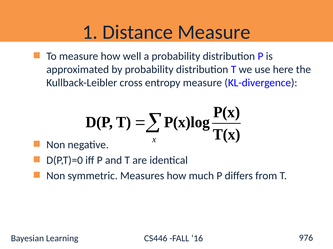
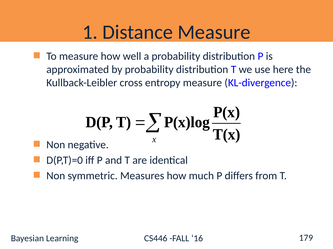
976: 976 -> 179 (306, 239)
